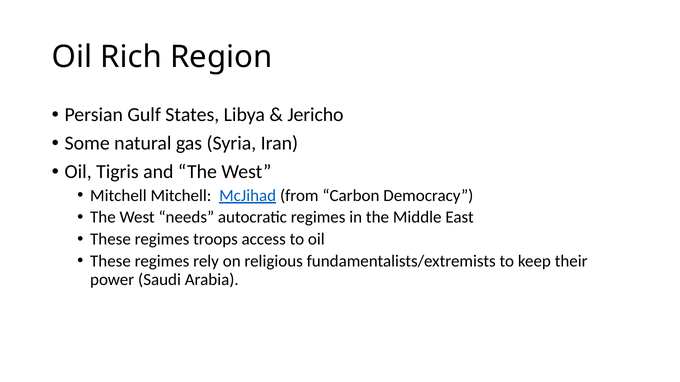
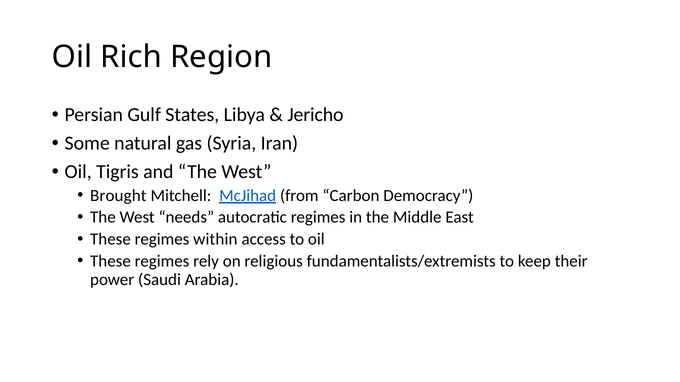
Mitchell: Mitchell -> Brought (118, 196)
troops: troops -> within (215, 240)
